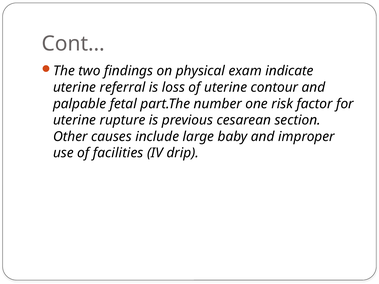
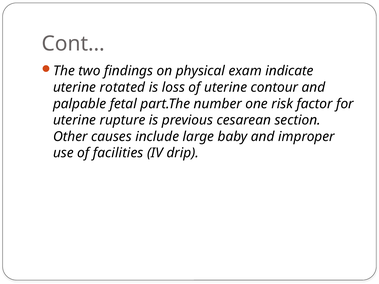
referral: referral -> rotated (122, 87)
